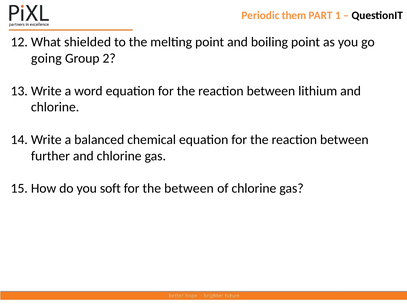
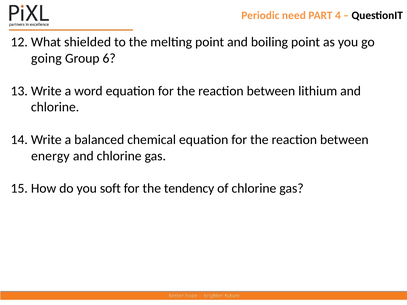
them: them -> need (294, 15)
1: 1 -> 4 (338, 15)
2: 2 -> 6 (109, 58)
further: further -> energy (50, 156)
the between: between -> tendency (189, 189)
